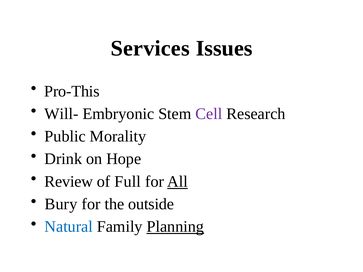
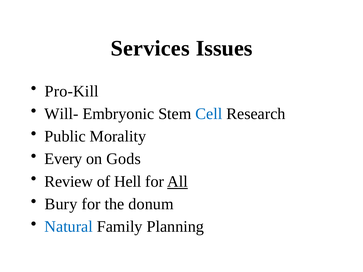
Pro-This: Pro-This -> Pro-Kill (72, 91)
Cell colour: purple -> blue (209, 114)
Drink: Drink -> Every (63, 159)
Hope: Hope -> Gods (124, 159)
Full: Full -> Hell (128, 182)
outside: outside -> donum (151, 204)
Planning underline: present -> none (175, 227)
